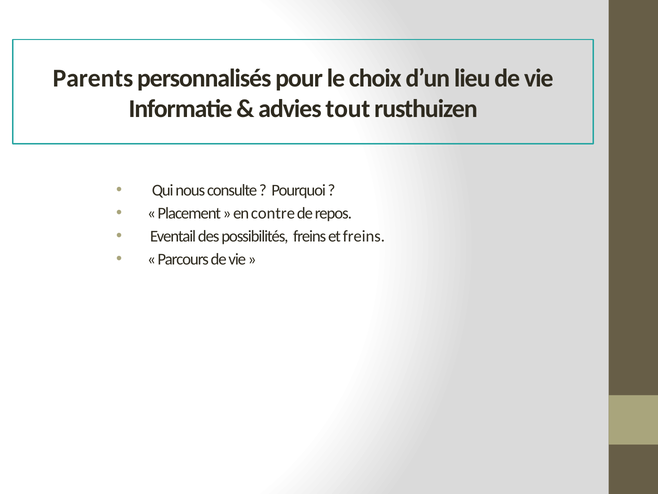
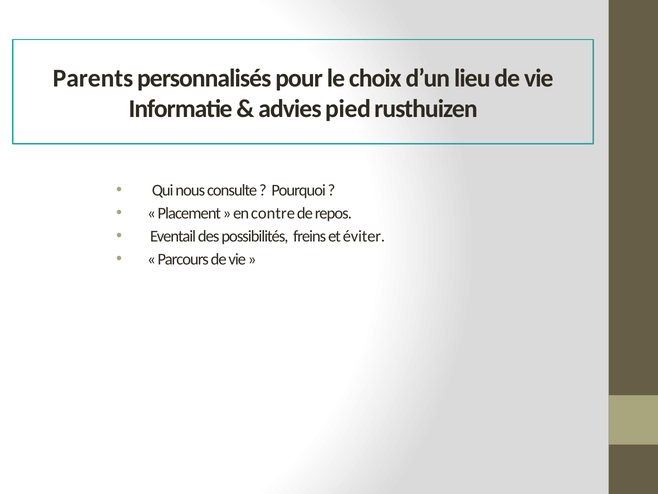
tout: tout -> pied (348, 109)
et freins: freins -> éviter (364, 236)
